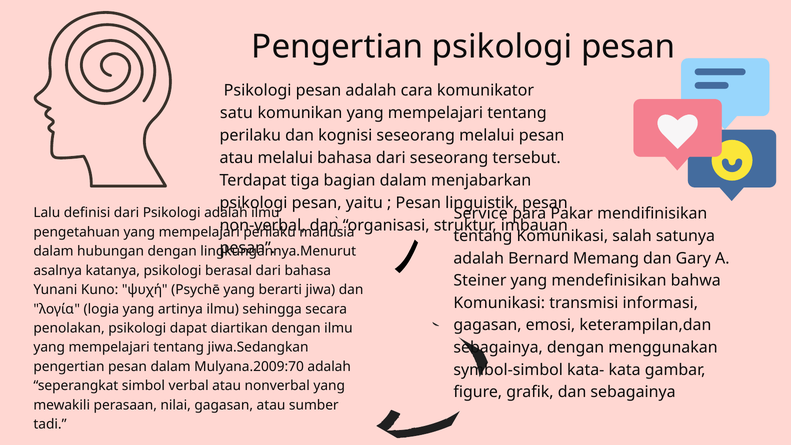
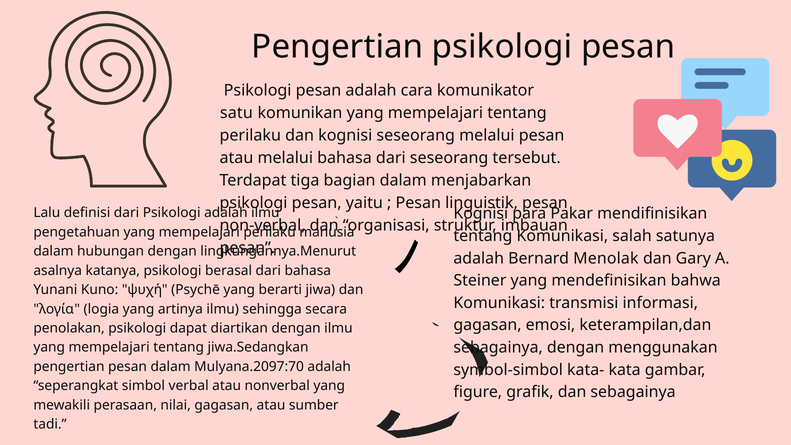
Service: Service -> Kognisi (481, 214)
Memang: Memang -> Menolak (606, 258)
Mulyana.2009:70: Mulyana.2009:70 -> Mulyana.2097:70 (249, 367)
